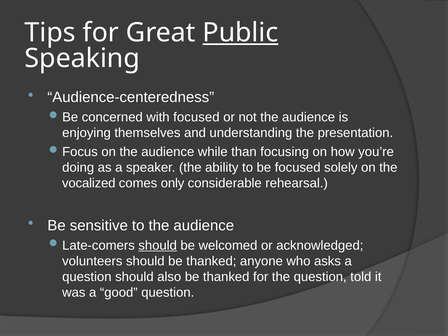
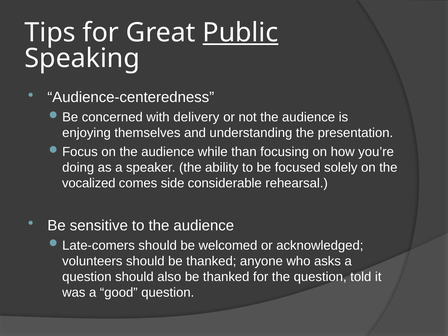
with focused: focused -> delivery (196, 117)
only: only -> side (173, 183)
should underline: present -> none (158, 245)
